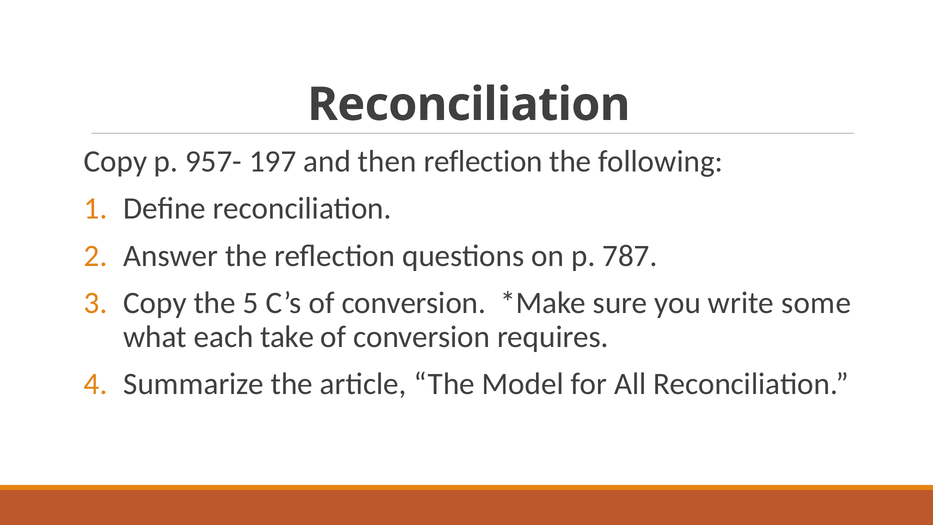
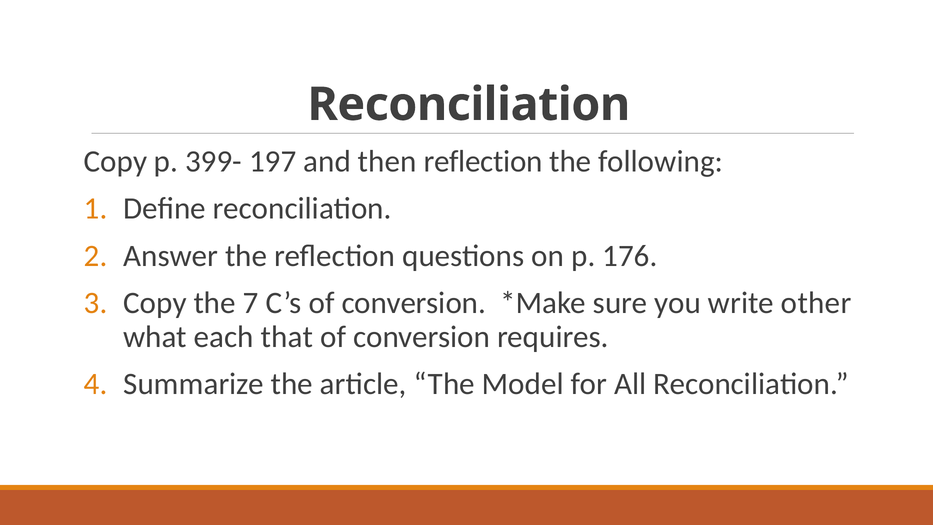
957-: 957- -> 399- (214, 161)
787: 787 -> 176 (630, 256)
5: 5 -> 7 (251, 303)
some: some -> other (816, 303)
take: take -> that (287, 337)
